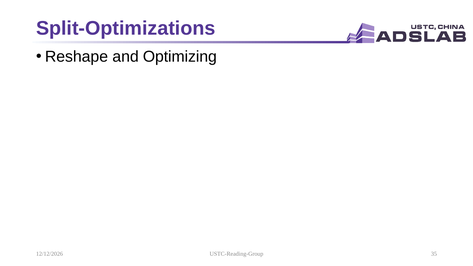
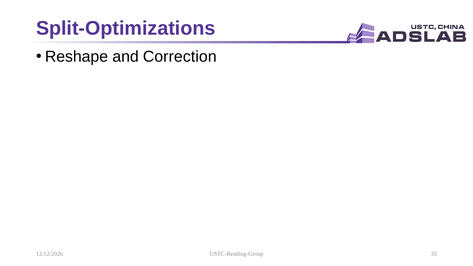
Optimizing: Optimizing -> Correction (180, 57)
